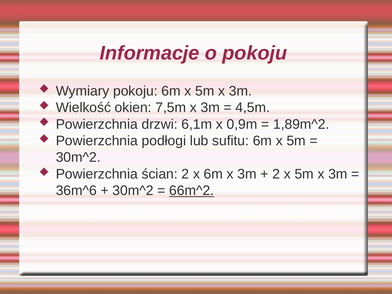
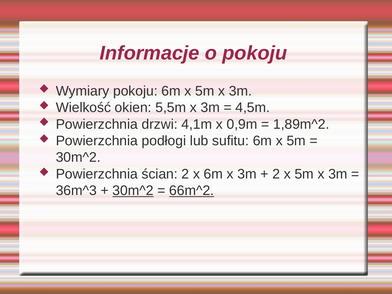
7,5m: 7,5m -> 5,5m (171, 108)
6,1m: 6,1m -> 4,1m (197, 124)
36m^6: 36m^6 -> 36m^3 (76, 191)
30m^2 underline: none -> present (133, 191)
